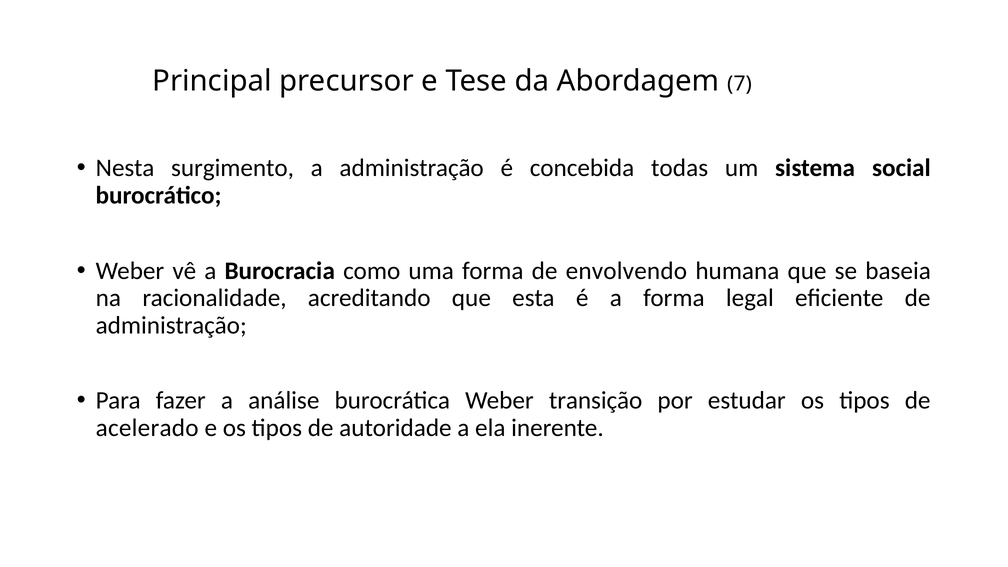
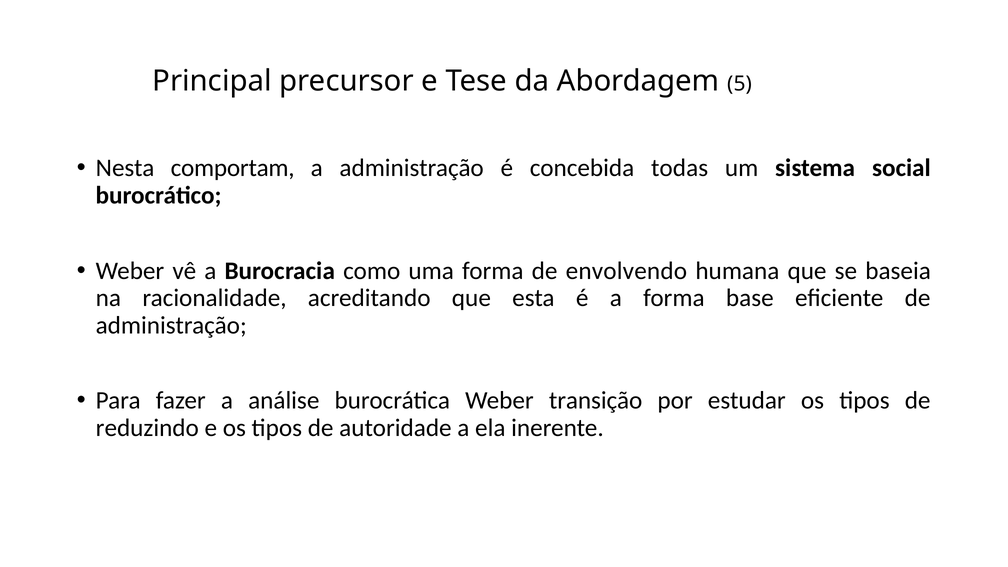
7: 7 -> 5 (740, 84)
surgimento: surgimento -> comportam (233, 168)
legal: legal -> base (750, 298)
acelerado: acelerado -> reduzindo (147, 428)
